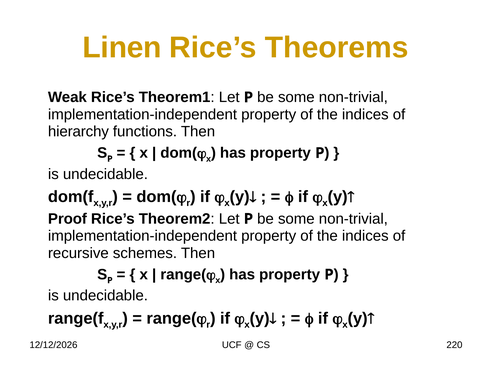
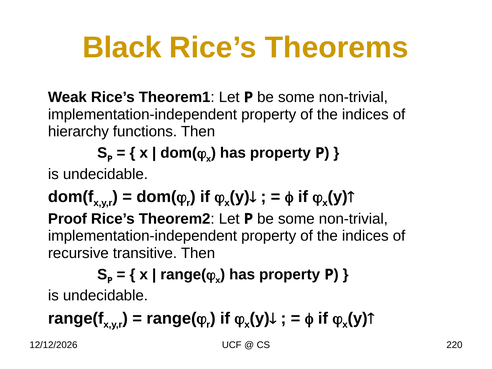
Linen: Linen -> Black (122, 48)
schemes: schemes -> transitive (145, 253)
